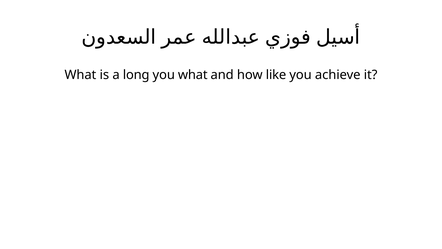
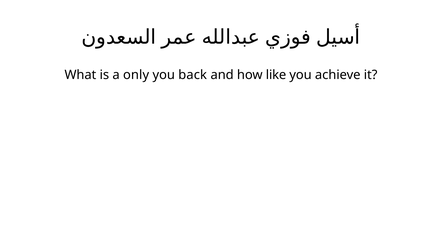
long: long -> only (136, 75)
you what: what -> back (193, 75)
